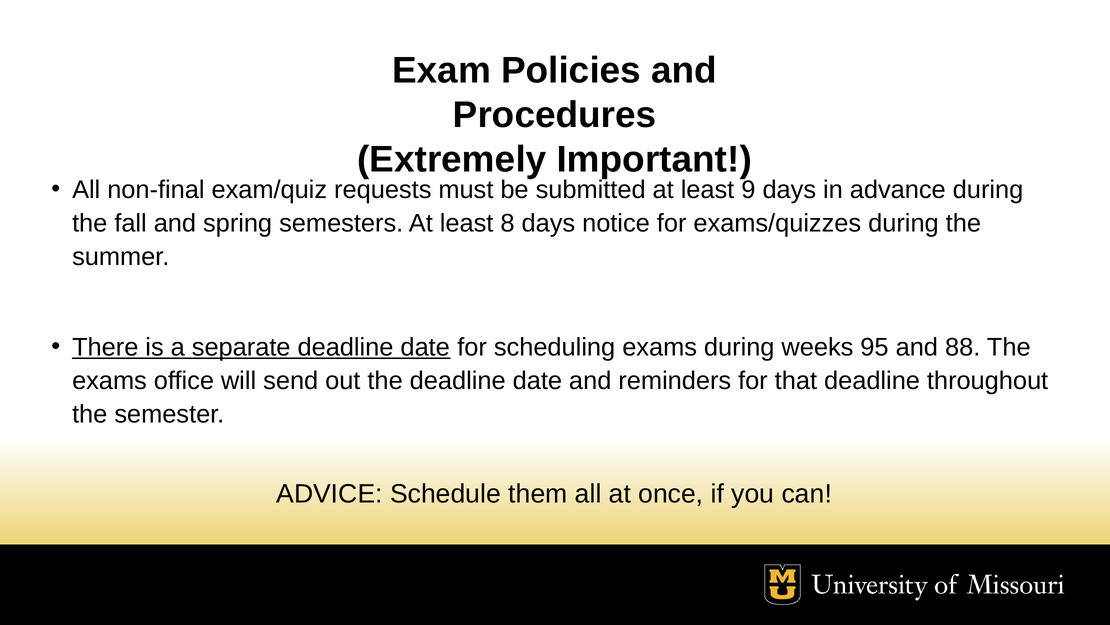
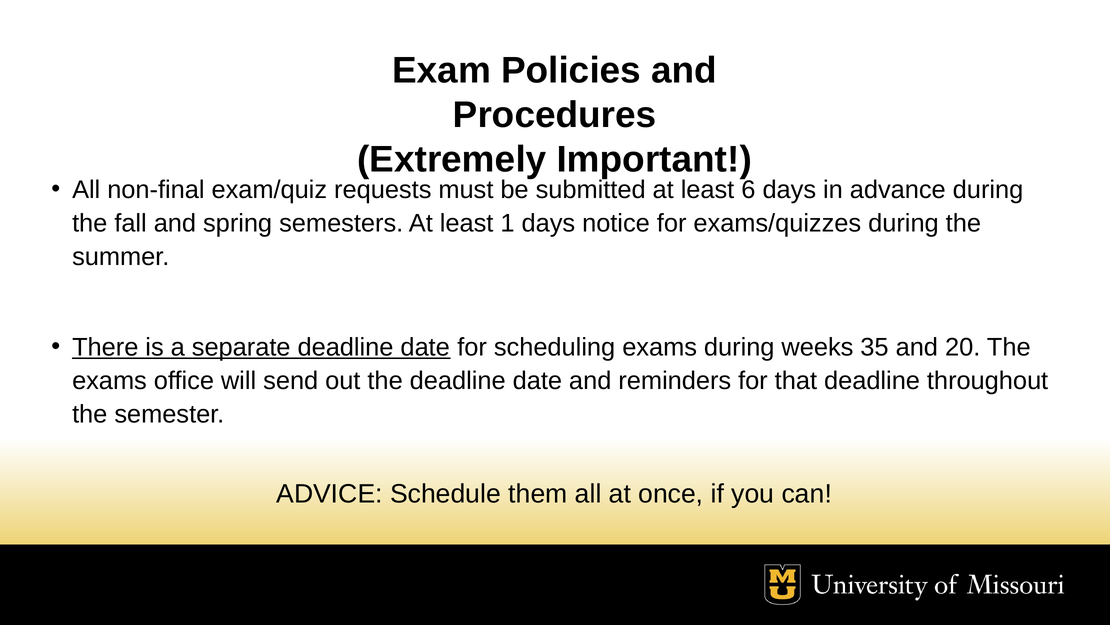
9: 9 -> 6 (748, 189)
8: 8 -> 1 (507, 223)
95: 95 -> 35 (874, 347)
88: 88 -> 20 (963, 347)
